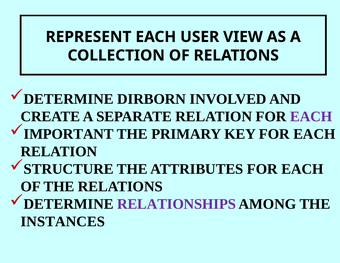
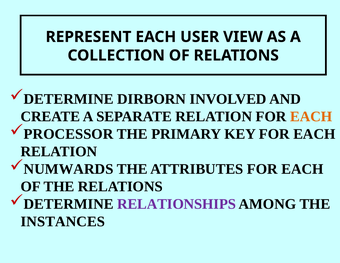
EACH colour: purple -> orange (311, 116)
IMPORTANT: IMPORTANT -> PROCESSOR (69, 134)
STRUCTURE: STRUCTURE -> NUMWARDS (69, 169)
